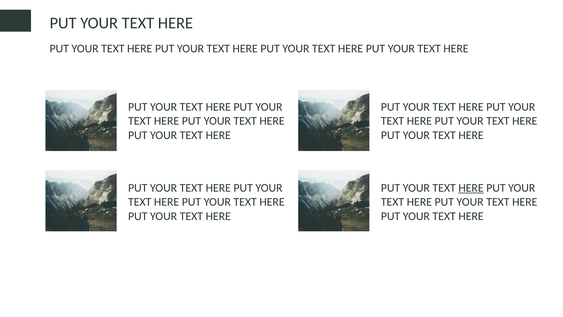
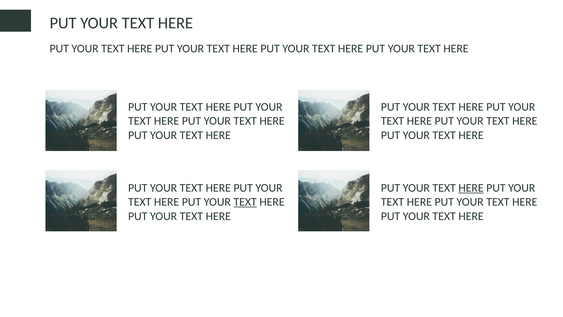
TEXT underline: none -> present (245, 202)
